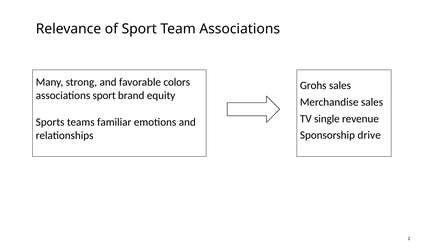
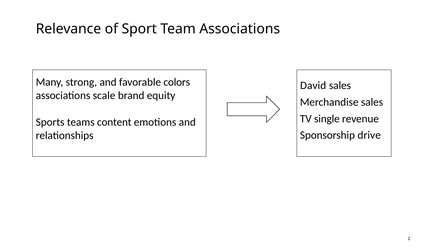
Grohs: Grohs -> David (313, 85)
associations sport: sport -> scale (104, 96)
familiar: familiar -> content (114, 122)
